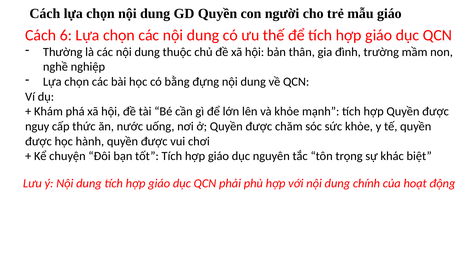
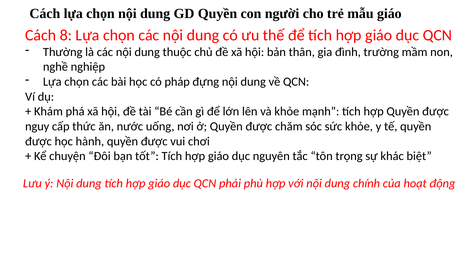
6: 6 -> 8 (66, 35)
bằng: bằng -> pháp (177, 82)
